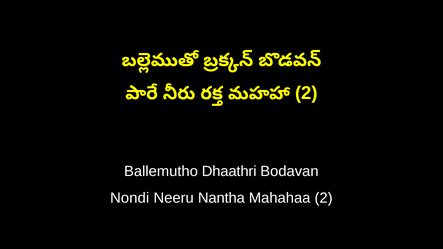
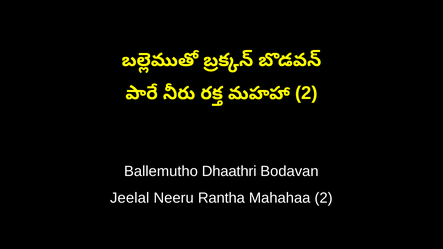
Nondi: Nondi -> Jeelal (130, 198)
Nantha: Nantha -> Rantha (221, 198)
